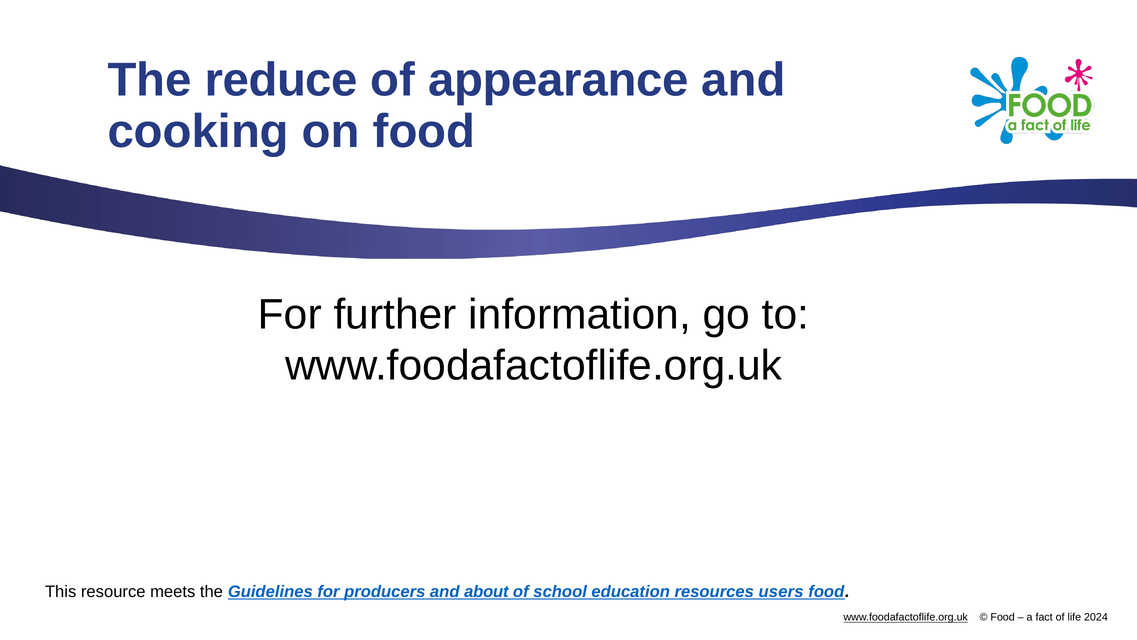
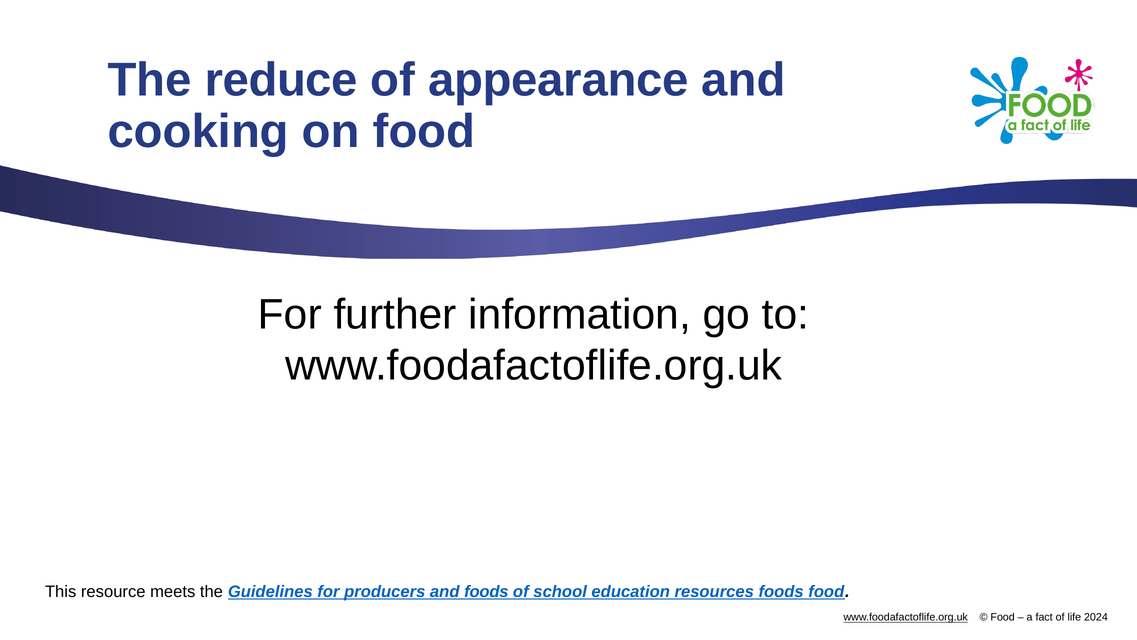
and about: about -> foods (486, 591)
resources users: users -> foods (781, 591)
